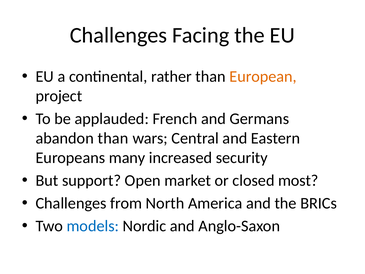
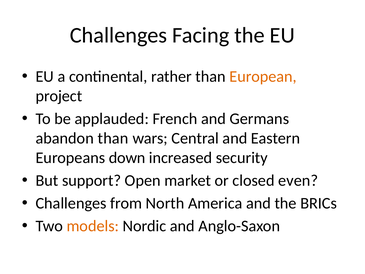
many: many -> down (127, 158)
most: most -> even (298, 180)
models colour: blue -> orange (93, 226)
